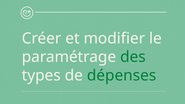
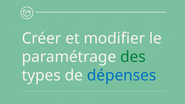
dépenses colour: green -> blue (122, 75)
